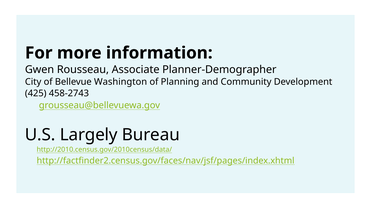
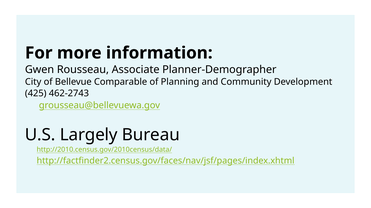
Washington: Washington -> Comparable (121, 82)
458-2743: 458-2743 -> 462-2743 (69, 94)
